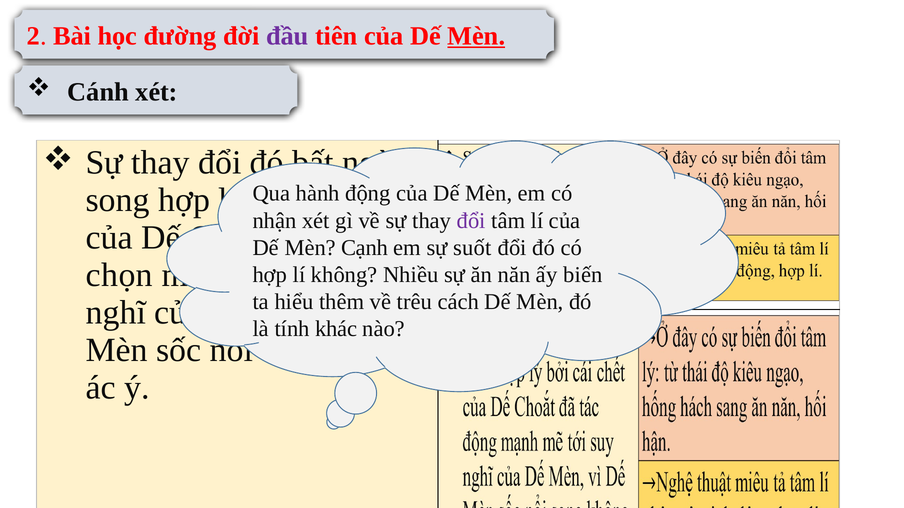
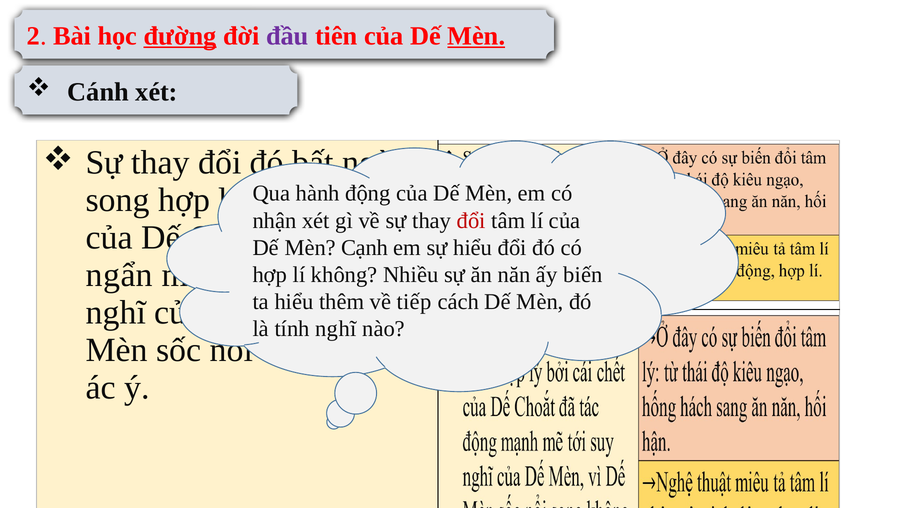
đường underline: none -> present (180, 36)
đổi colour: purple -> red (471, 221)
sự suốt: suốt -> hiểu (473, 248)
chọn: chọn -> ngẩn (119, 275)
trêu: trêu -> tiếp (414, 302)
khác: khác -> nghĩ (336, 329)
